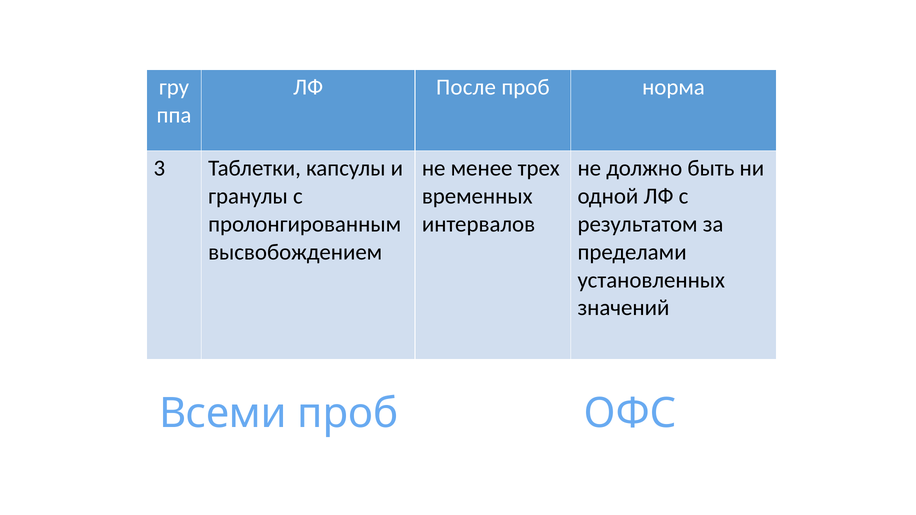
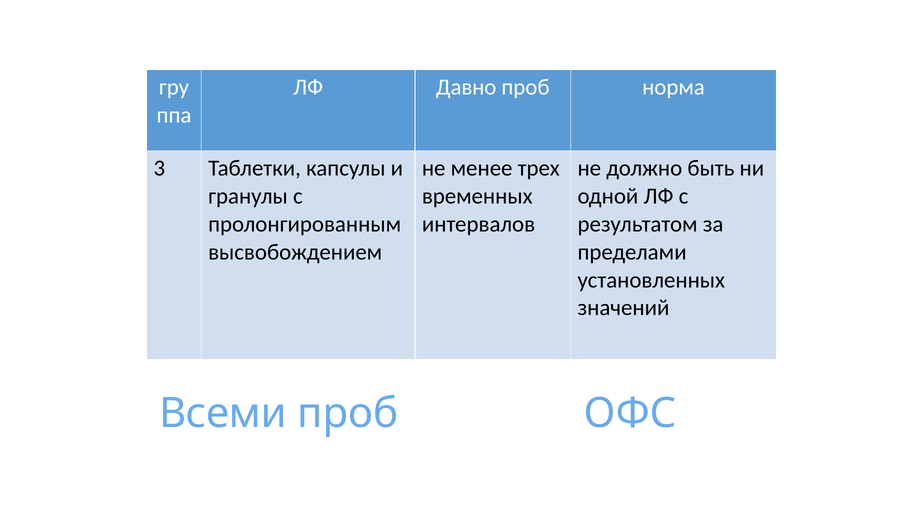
После: После -> Давно (466, 87)
